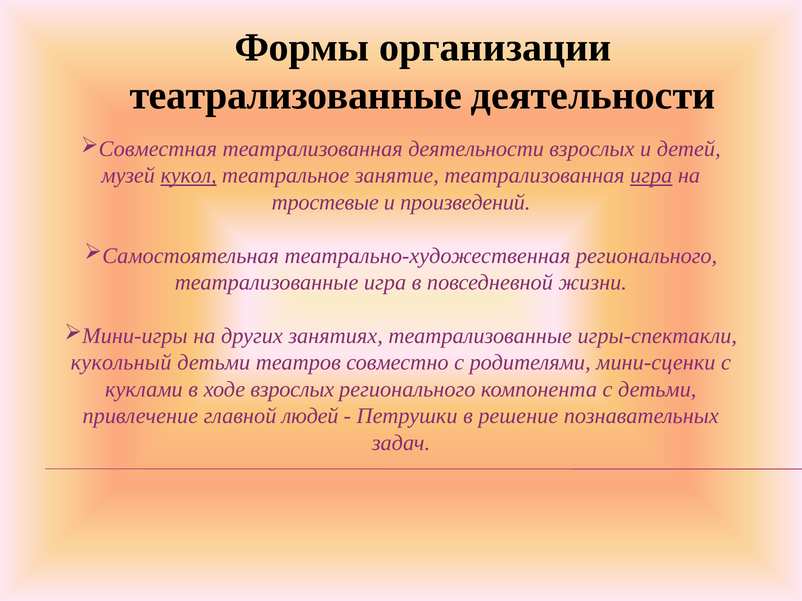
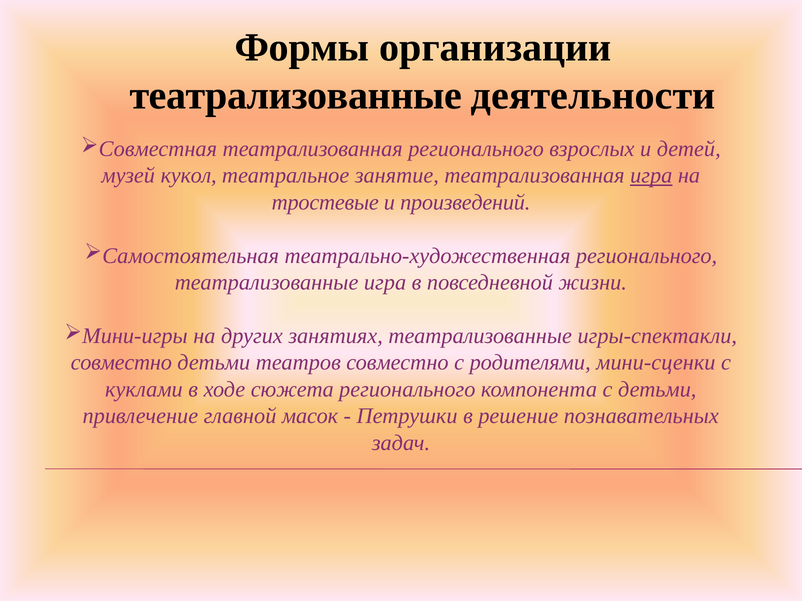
театрализованная деятельности: деятельности -> регионального (476, 149)
кукол underline: present -> none (189, 176)
кукольный: кукольный -> совместно (121, 363)
ходе взрослых: взрослых -> сюжета (292, 390)
людей: людей -> масок (310, 416)
